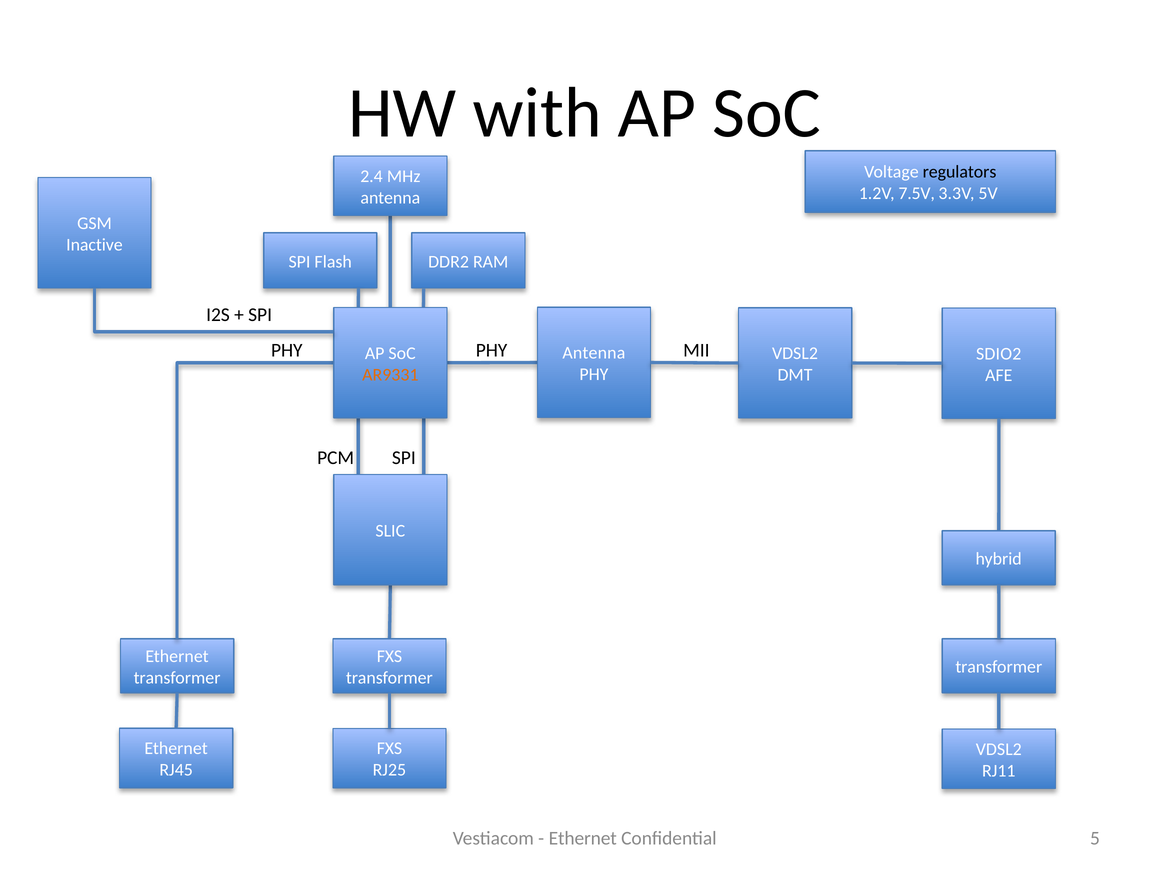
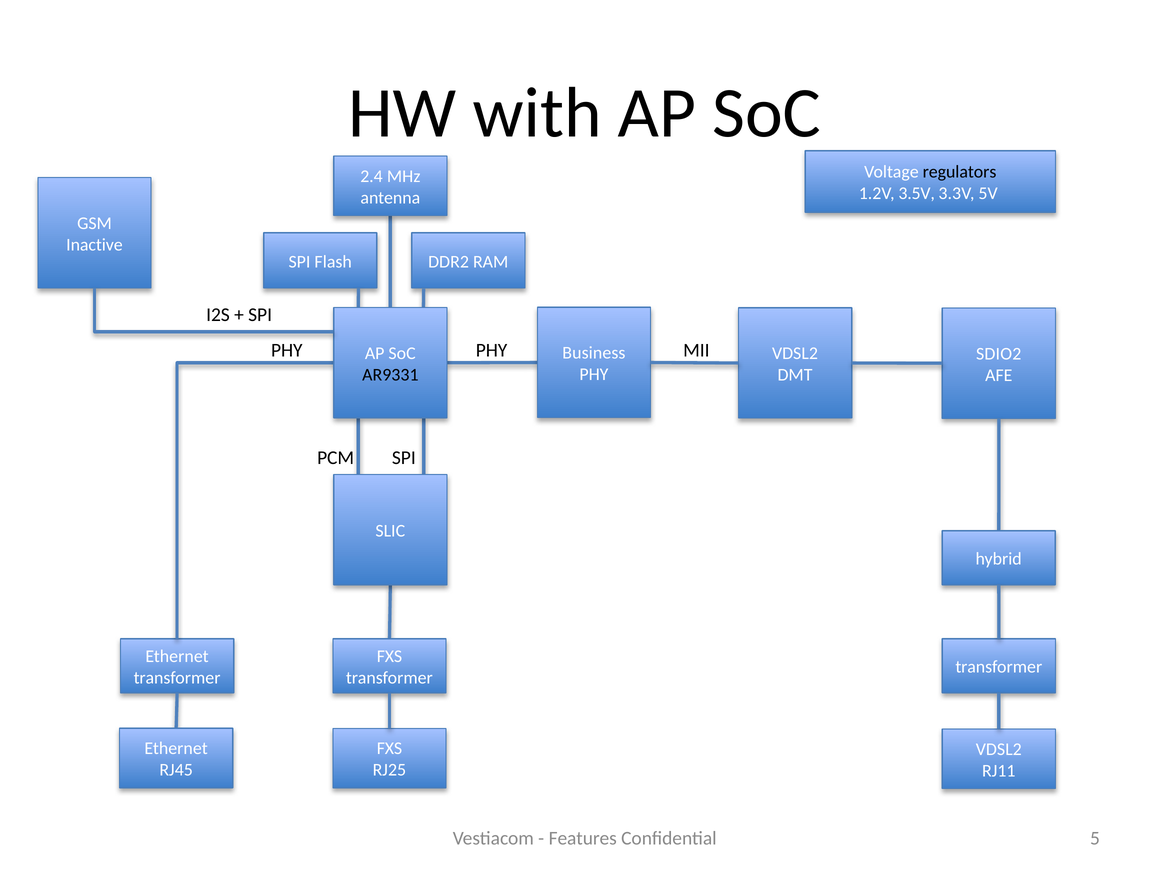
7.5V: 7.5V -> 3.5V (917, 193)
Antenna: Antenna -> Business (594, 353)
AR9331 colour: orange -> black (390, 374)
Ethernet: Ethernet -> Features (583, 838)
